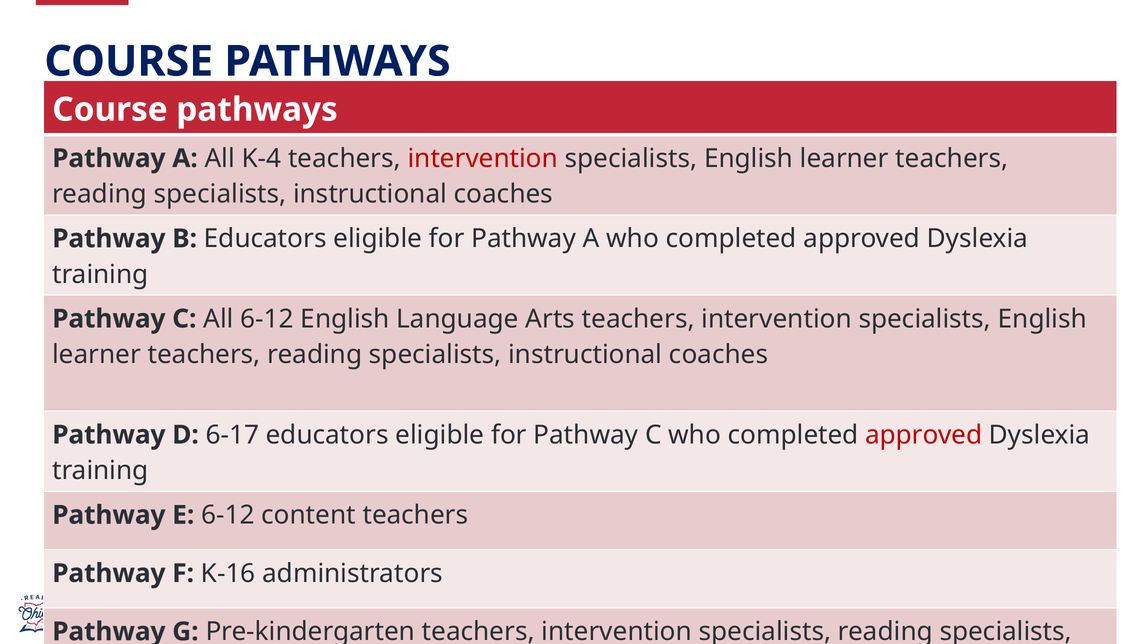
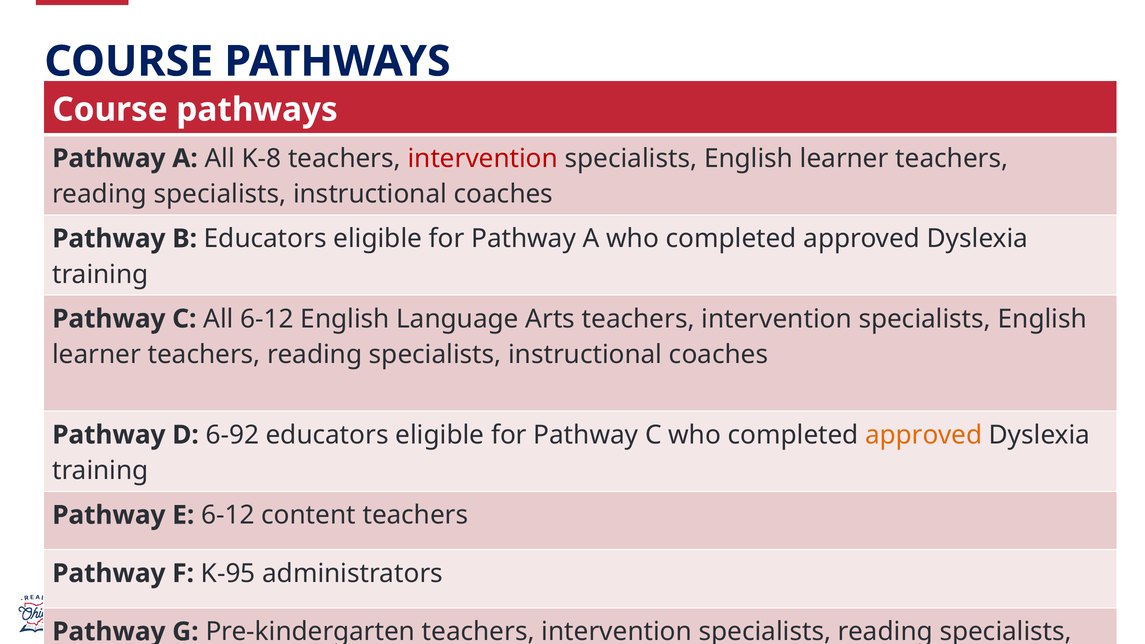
K-4: K-4 -> K-8 (261, 158)
6-17: 6-17 -> 6-92 (232, 435)
approved colour: red -> orange (924, 435)
K-16: K-16 -> K-95 (228, 573)
